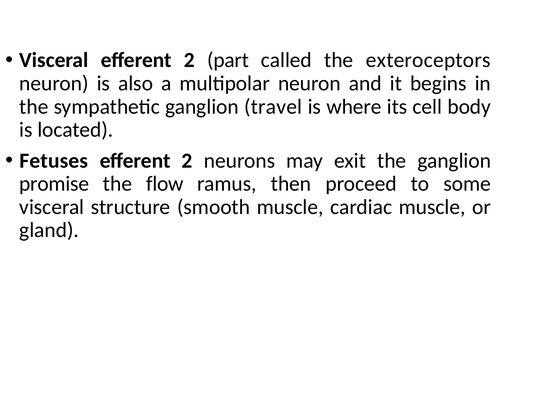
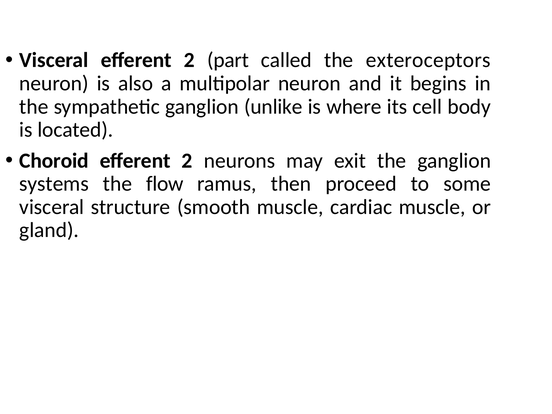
travel: travel -> unlike (273, 107)
Fetuses: Fetuses -> Choroid (54, 161)
promise: promise -> systems (54, 184)
